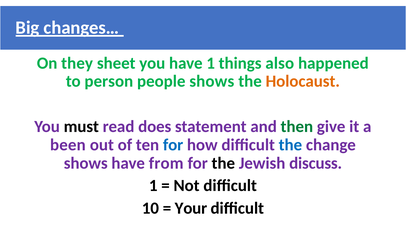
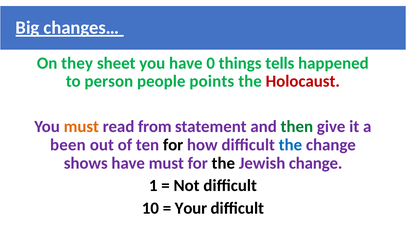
have 1: 1 -> 0 (211, 63)
also: also -> tells (280, 63)
people shows: shows -> points (212, 81)
Holocaust colour: orange -> red (303, 81)
must colour: black -> orange (81, 126)
does: does -> from (155, 126)
for colour: blue -> black (173, 144)
have from: from -> must (166, 163)
Jewish discuss: discuss -> change (316, 163)
